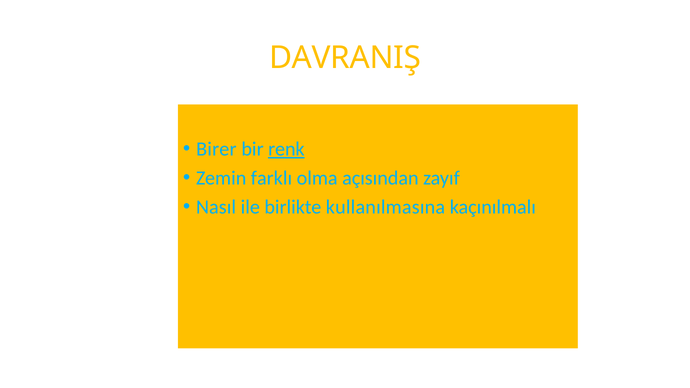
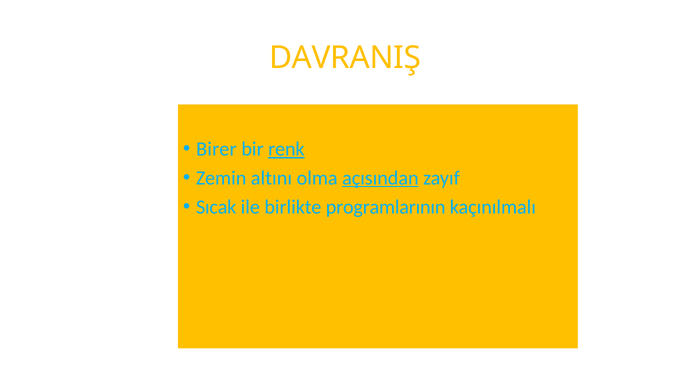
farklı: farklı -> altını (271, 178)
açısından underline: none -> present (380, 178)
Nasıl: Nasıl -> Sıcak (216, 207)
kullanılmasına: kullanılmasına -> programlarının (386, 207)
